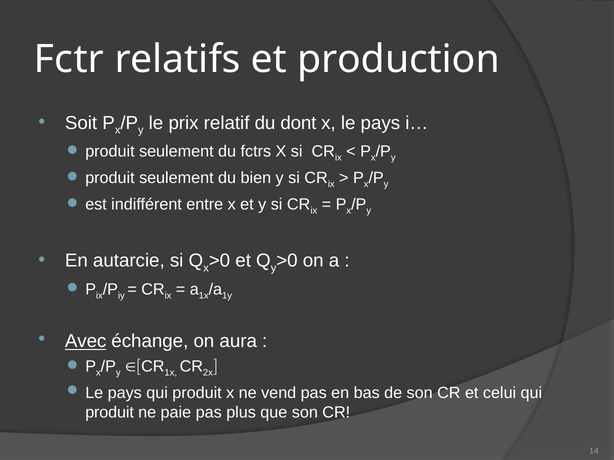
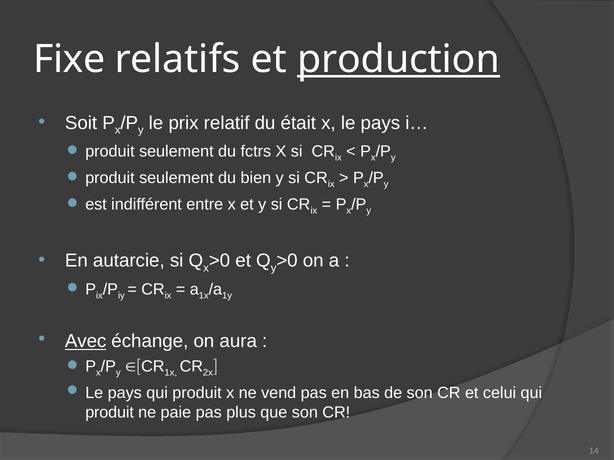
Fctr: Fctr -> Fixe (69, 60)
production underline: none -> present (399, 60)
dont: dont -> était (298, 123)
